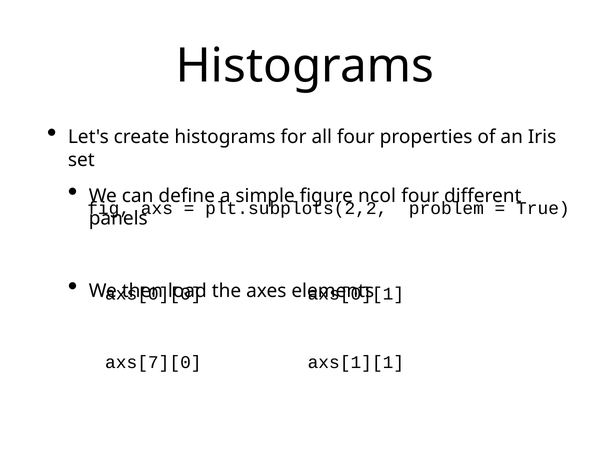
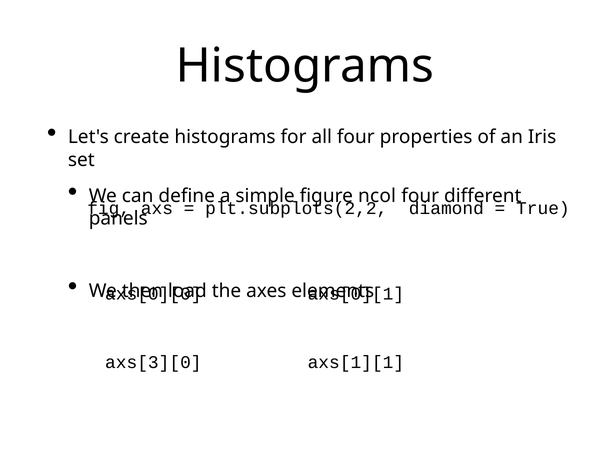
problem: problem -> diamond (446, 208)
axs[7][0: axs[7][0 -> axs[3][0 (153, 362)
